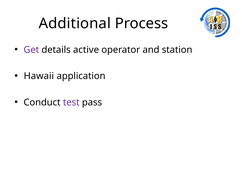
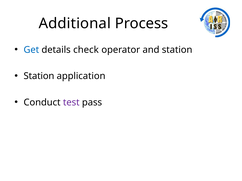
Get colour: purple -> blue (31, 50)
active: active -> check (86, 50)
Hawaii: Hawaii -> Station (39, 76)
